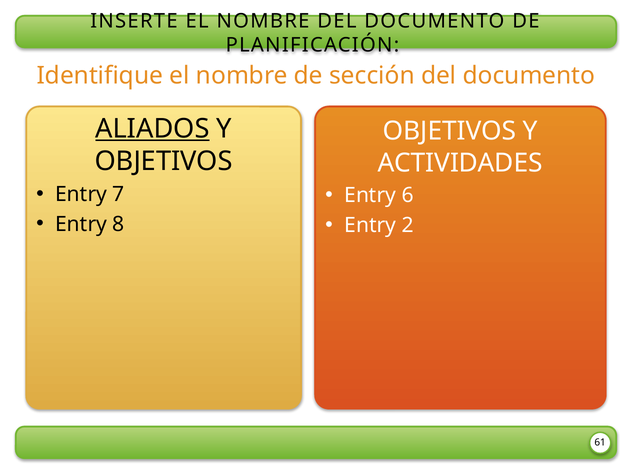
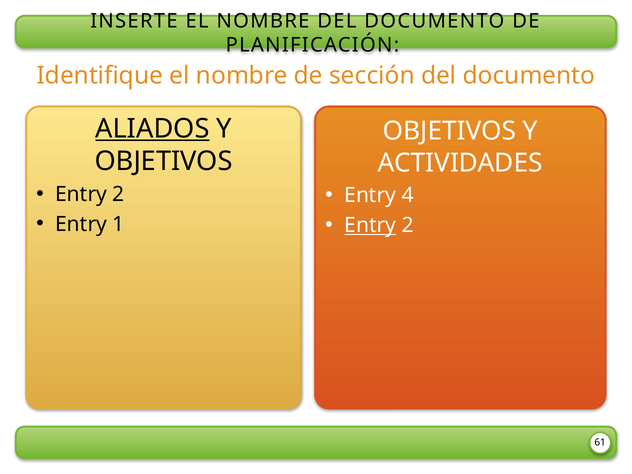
7: 7 -> 2 (118, 194)
6: 6 -> 4 (408, 196)
8: 8 -> 1 (118, 224)
Entry underline: none -> present (370, 225)
